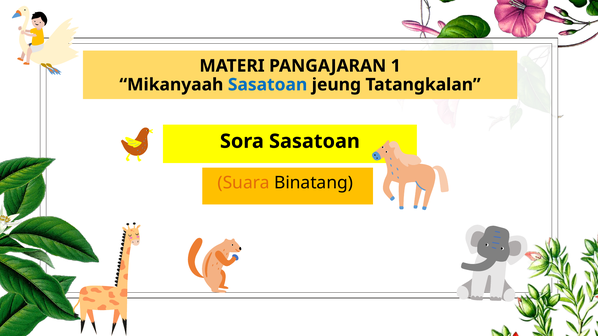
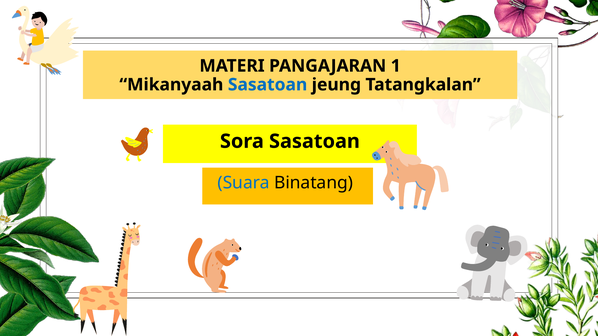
Suara colour: orange -> blue (244, 183)
